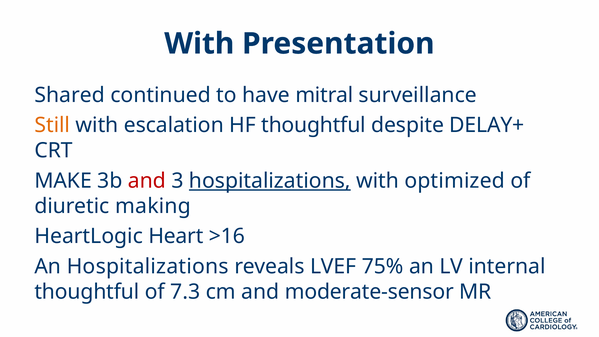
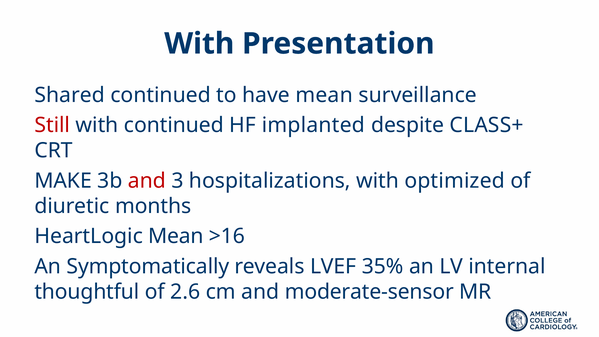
have mitral: mitral -> mean (324, 95)
Still colour: orange -> red (52, 125)
with escalation: escalation -> continued (174, 125)
HF thoughtful: thoughtful -> implanted (313, 125)
DELAY+: DELAY+ -> CLASS+ (487, 125)
hospitalizations underline: present -> none (270, 181)
making: making -> months (153, 206)
HeartLogic Heart: Heart -> Mean (176, 236)
An Hospitalizations: Hospitalizations -> Symptomatically (148, 266)
75%: 75% -> 35% (383, 266)
7.3: 7.3 -> 2.6 (185, 292)
